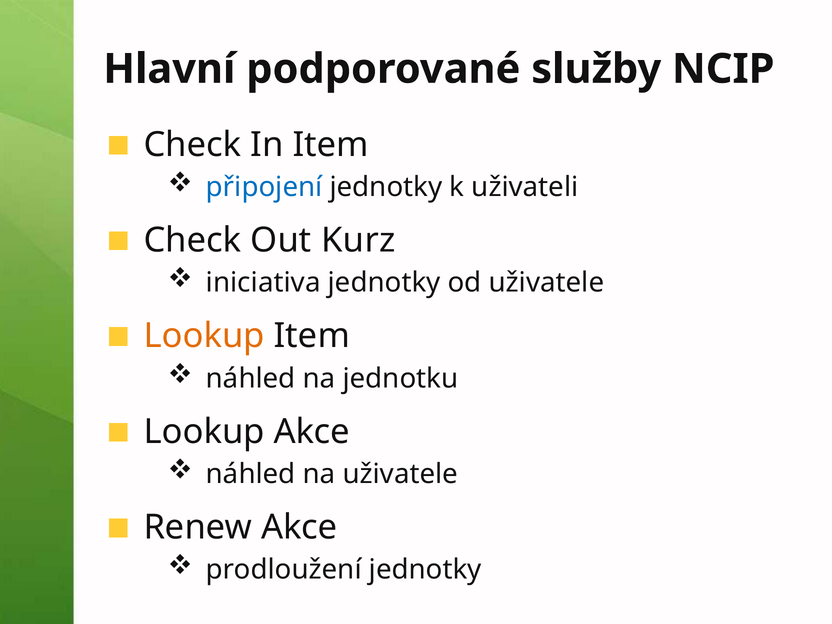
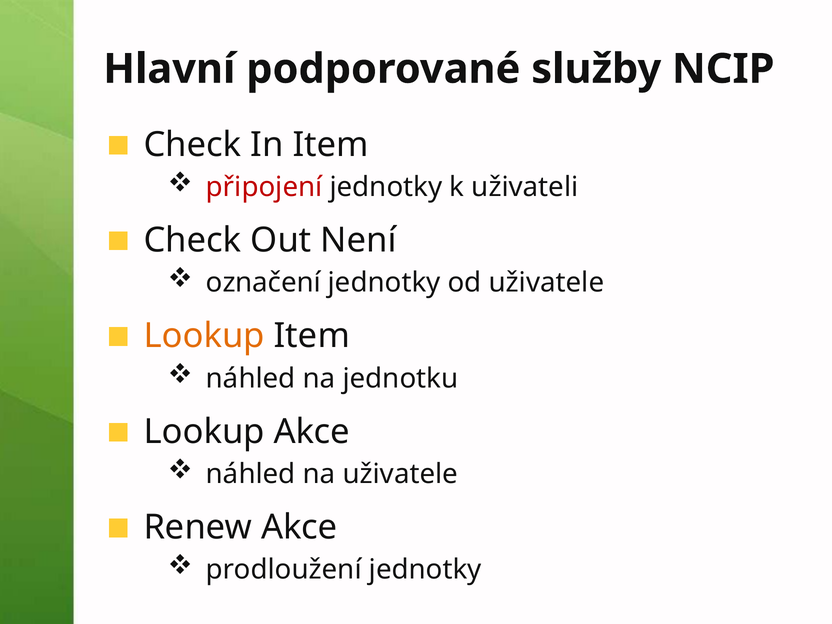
připojení colour: blue -> red (264, 187)
Kurz: Kurz -> Není (359, 240)
iniciativa: iniciativa -> označení (263, 283)
